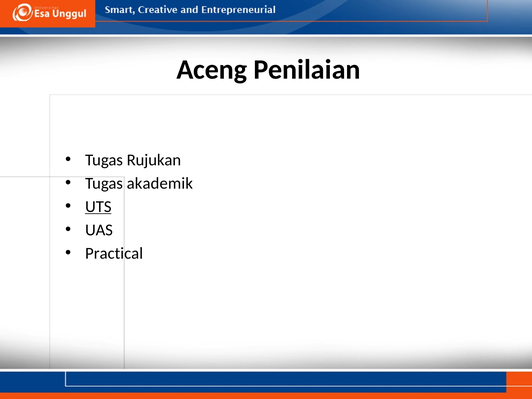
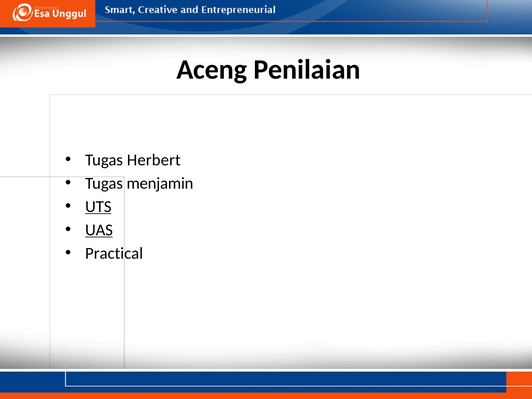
Rujukan: Rujukan -> Herbert (154, 160)
akademik: akademik -> menjamin (160, 183)
UAS underline: none -> present (99, 230)
